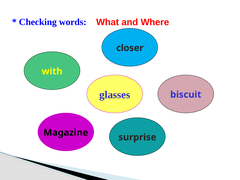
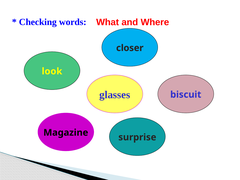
with: with -> look (52, 71)
